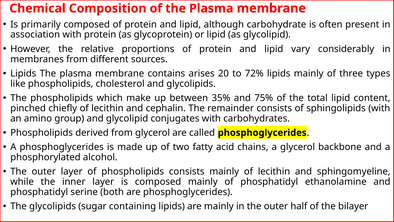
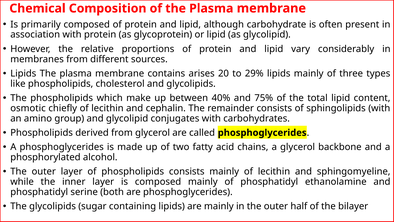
72%: 72% -> 29% (254, 73)
35%: 35% -> 40% (221, 98)
pinched: pinched -> osmotic (28, 108)
